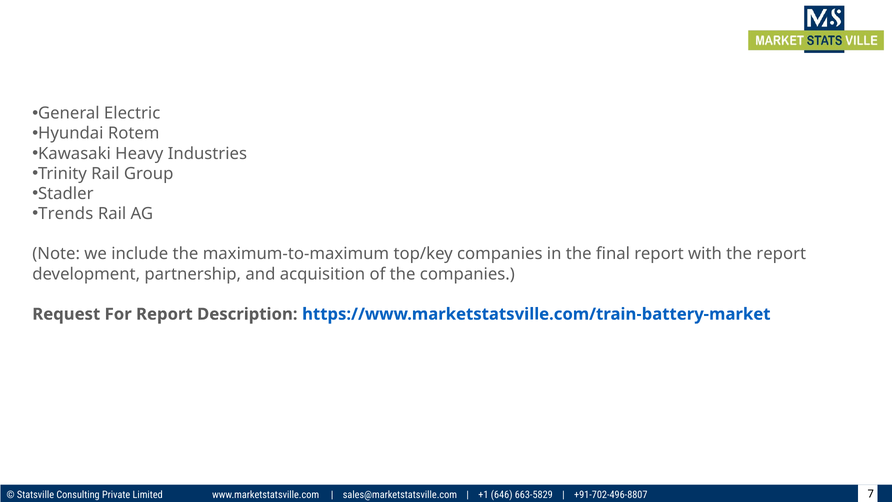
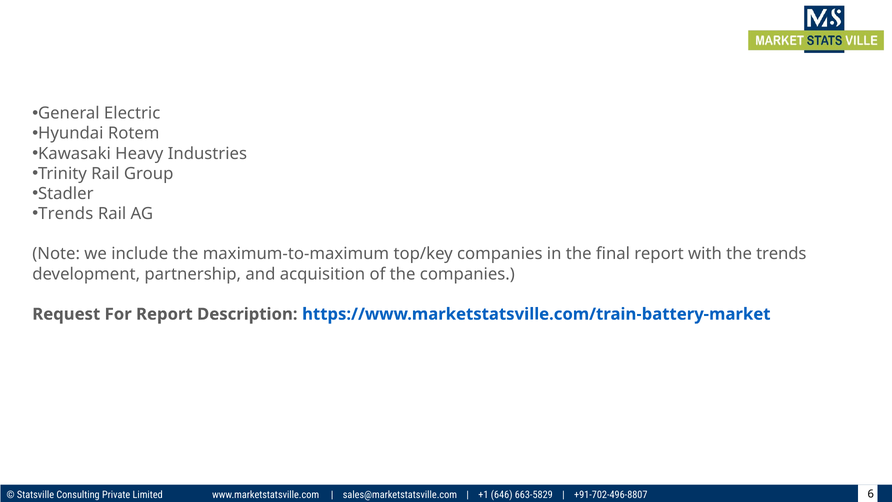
the report: report -> trends (781, 254)
7: 7 -> 6 (871, 494)
